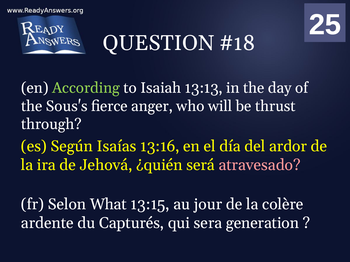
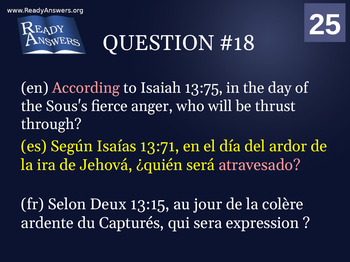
According colour: light green -> pink (86, 88)
13:13: 13:13 -> 13:75 (204, 88)
13:16: 13:16 -> 13:71 (160, 147)
What: What -> Deux (108, 205)
generation: generation -> expression (262, 223)
